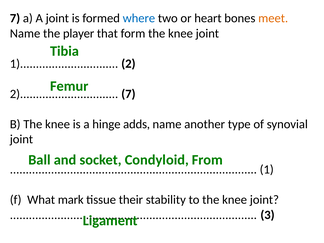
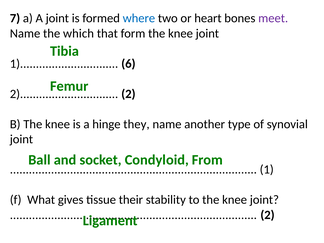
meet colour: orange -> purple (273, 18)
player: player -> which (78, 33)
1 2: 2 -> 6 (128, 64)
7: 7 -> 2 (128, 94)
adds: adds -> they (136, 124)
mark: mark -> gives (71, 200)
3: 3 -> 2 (267, 215)
